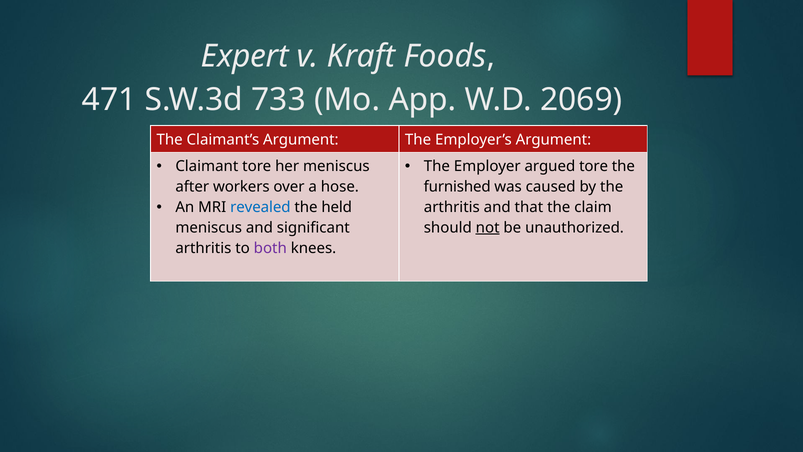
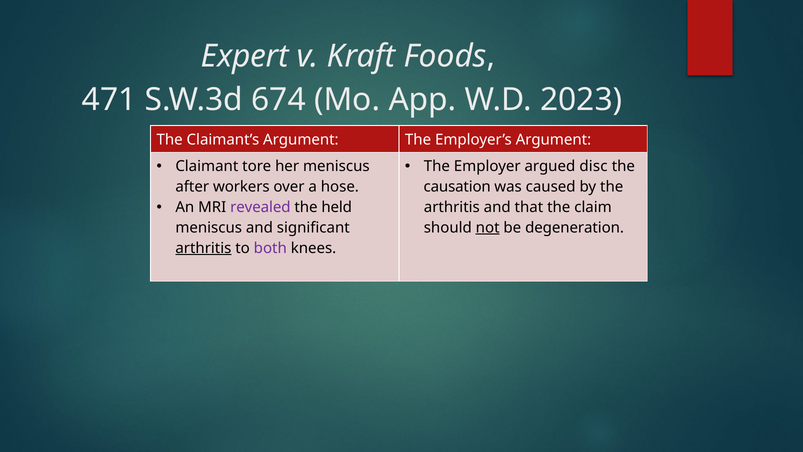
733: 733 -> 674 (279, 100)
2069: 2069 -> 2023 (581, 100)
argued tore: tore -> disc (593, 166)
furnished: furnished -> causation (457, 187)
revealed colour: blue -> purple (260, 207)
unauthorized: unauthorized -> degeneration (575, 228)
arthritis underline: none -> present (203, 248)
